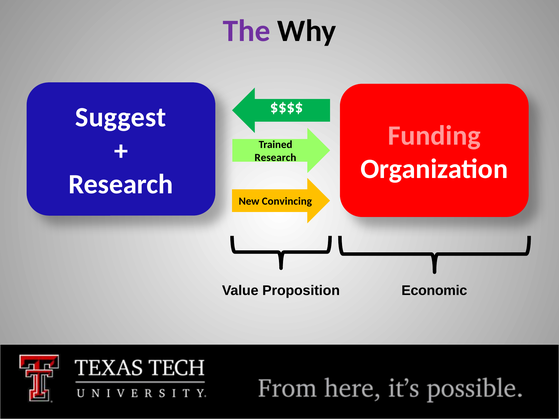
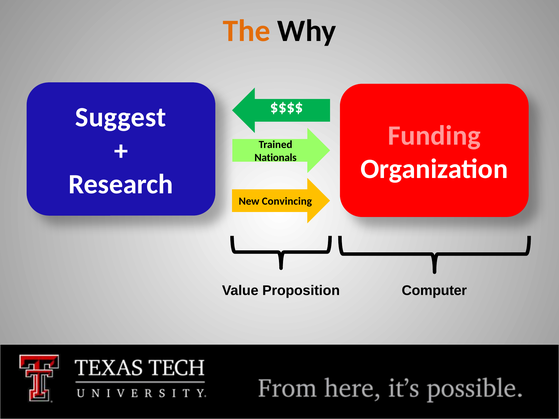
The colour: purple -> orange (247, 31)
Research: Research -> Nationals (276, 158)
Economic: Economic -> Computer (434, 291)
